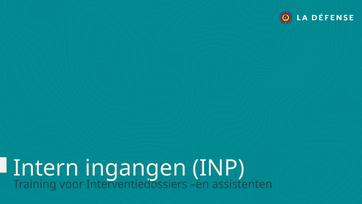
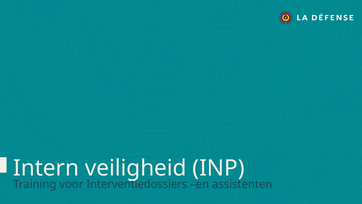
ingangen: ingangen -> veiligheid (136, 168)
